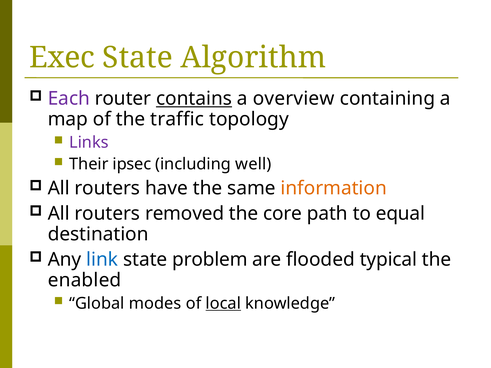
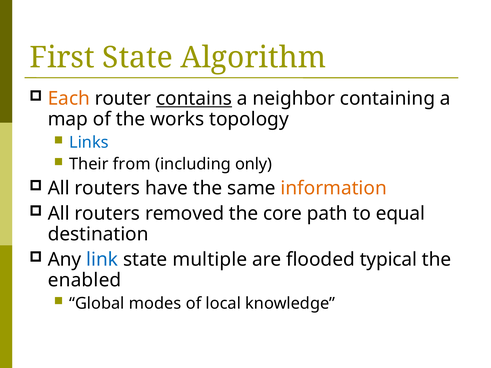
Exec: Exec -> First (62, 58)
Each colour: purple -> orange (69, 99)
overview: overview -> neighbor (294, 99)
traffic: traffic -> works (177, 119)
Links colour: purple -> blue (89, 143)
ipsec: ipsec -> from (132, 164)
well: well -> only (254, 164)
problem: problem -> multiple (210, 260)
local underline: present -> none (223, 304)
